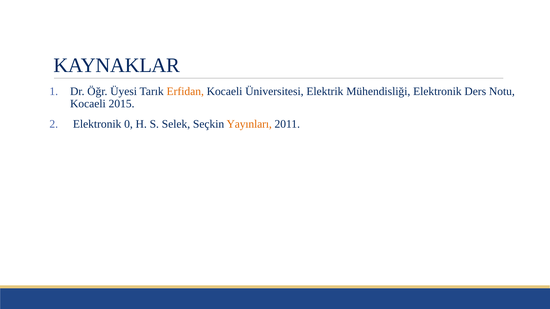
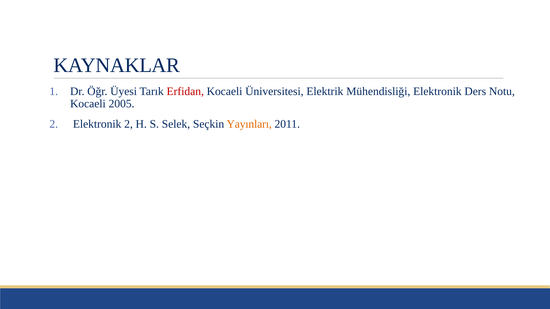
Erfidan colour: orange -> red (185, 91)
2015: 2015 -> 2005 (122, 104)
Elektronik 0: 0 -> 2 (128, 124)
